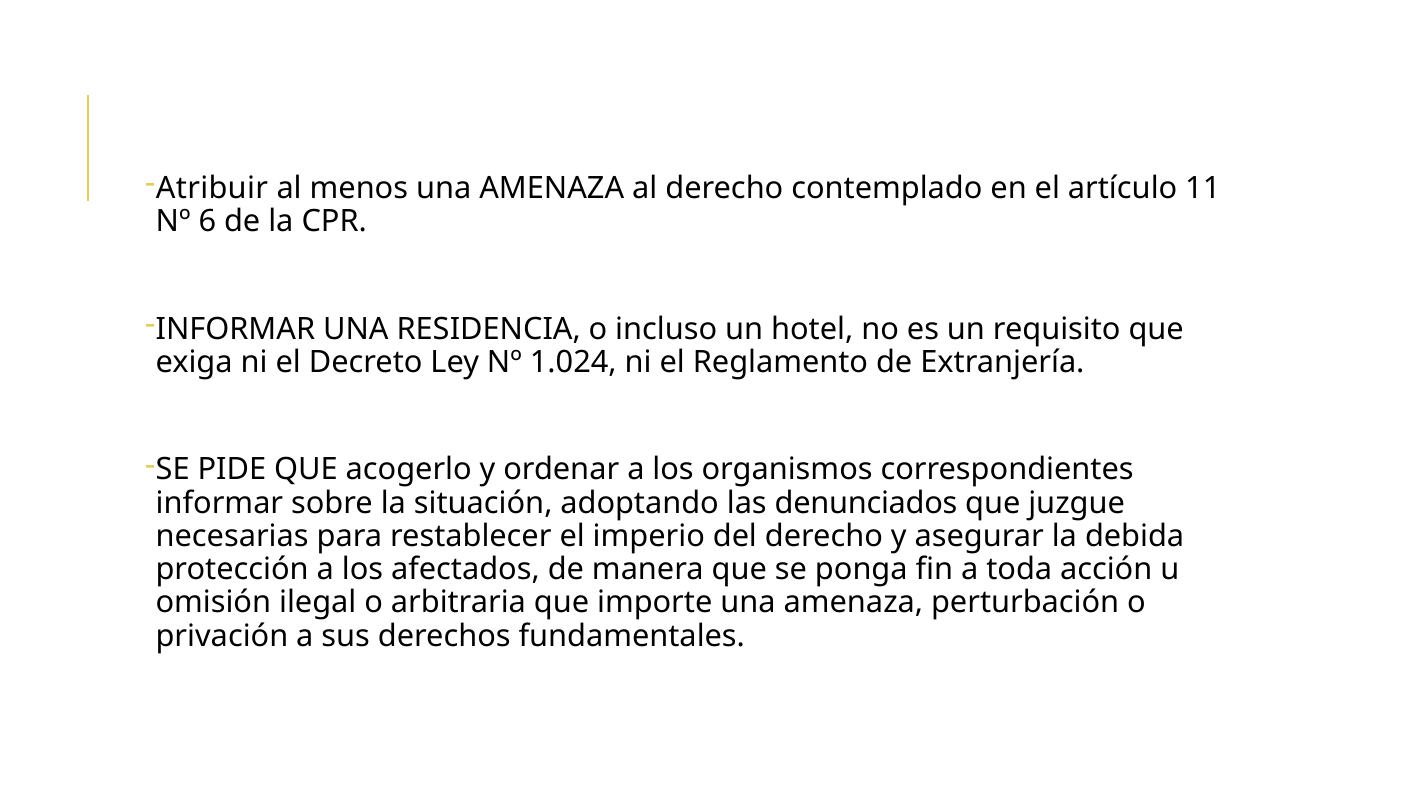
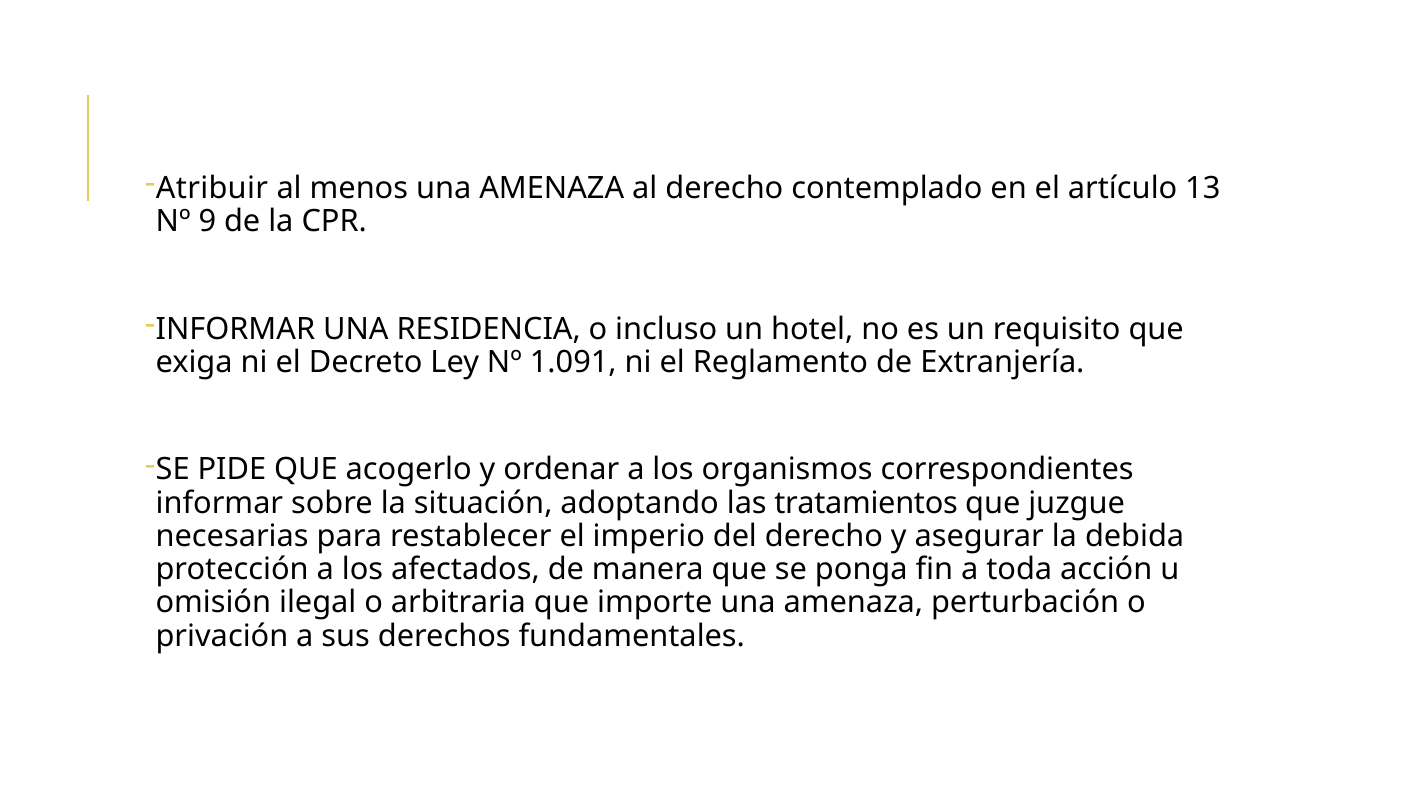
11: 11 -> 13 (1203, 188)
6: 6 -> 9 (207, 222)
1.024: 1.024 -> 1.091 (573, 362)
denunciados: denunciados -> tratamientos (866, 503)
